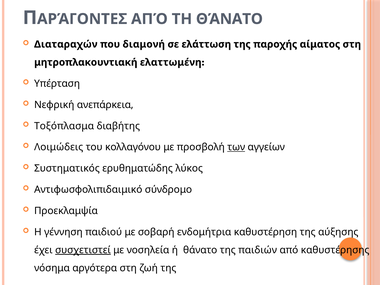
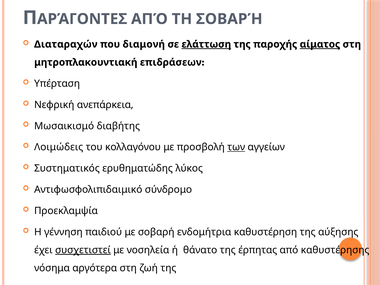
ΤΗ ΘΆΝΑΤΟ: ΘΆΝΑΤΟ -> ΣΟΒΑΡΉ (229, 19)
ελάττωση underline: none -> present (206, 44)
αίματος underline: none -> present (320, 44)
ελαττωμένη: ελαττωμένη -> επιδράσεων (171, 62)
Τοξόπλασμα: Τοξόπλασμα -> Μωσαικισμό (64, 126)
παιδιών: παιδιών -> έρπητας (258, 250)
